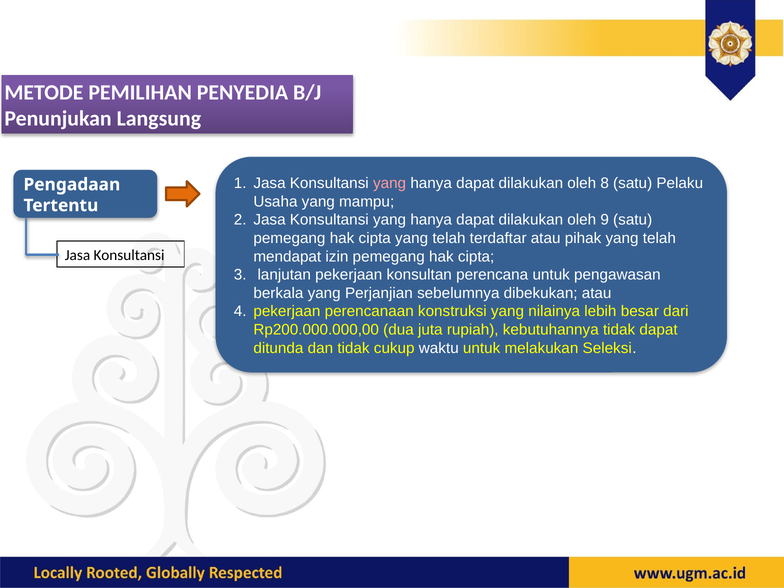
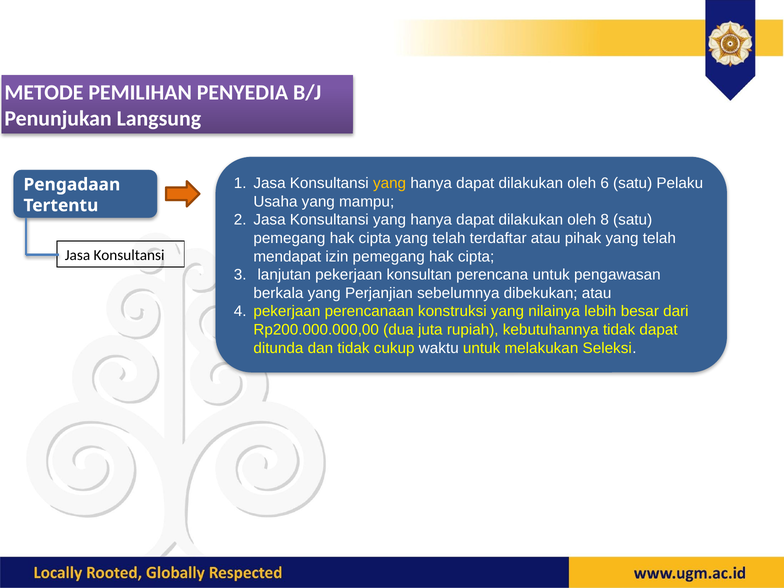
yang colour: pink -> yellow (390, 183)
8: 8 -> 6 (605, 183)
9: 9 -> 8 (605, 220)
